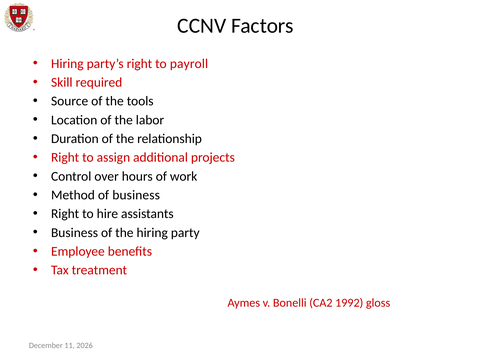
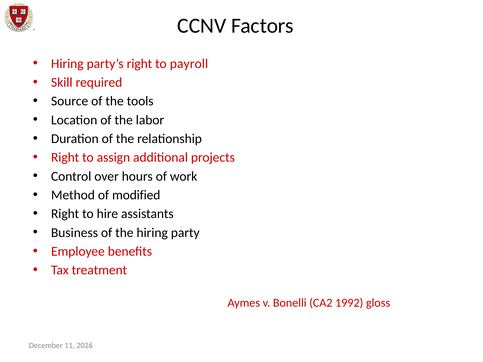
of business: business -> modified (136, 195)
